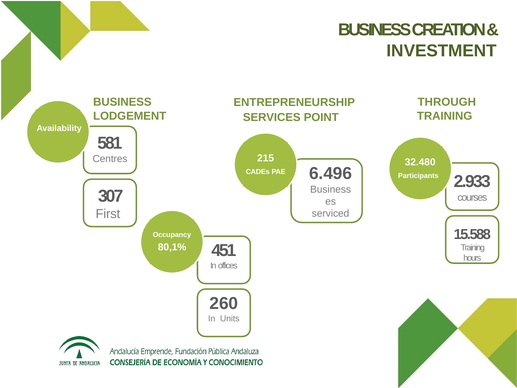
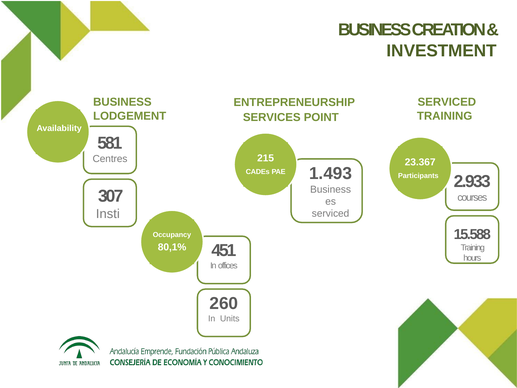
THROUGH: THROUGH -> SERVICED (447, 102)
32.480: 32.480 -> 23.367 (420, 162)
6.496: 6.496 -> 1.493 (331, 173)
First: First -> Insti (108, 214)
